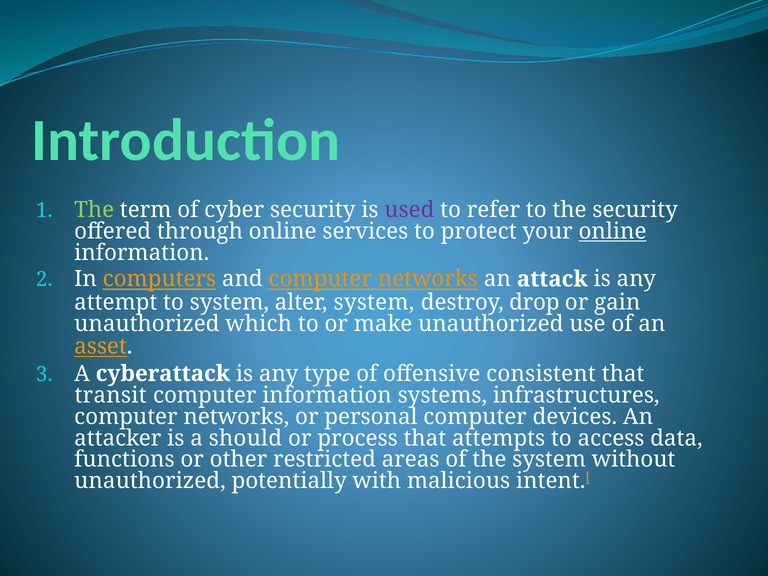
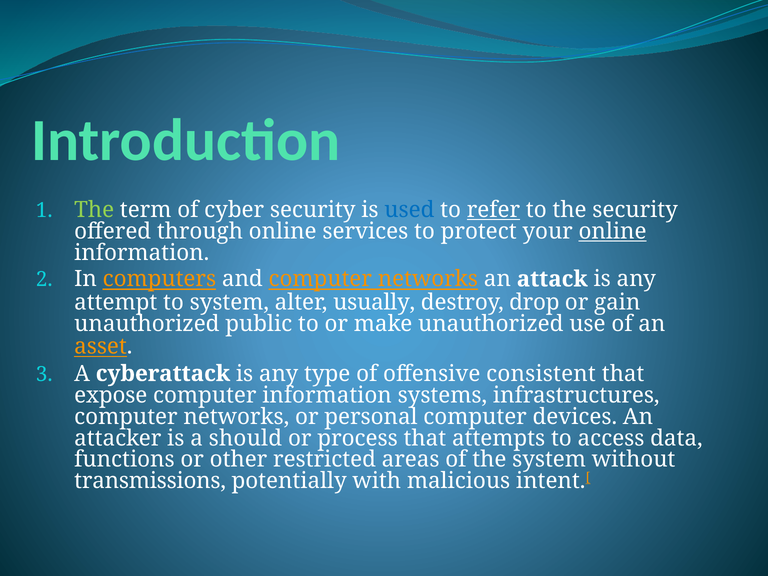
used colour: purple -> blue (409, 210)
refer underline: none -> present (493, 210)
alter system: system -> usually (374, 302)
which: which -> public (259, 324)
transit: transit -> expose (111, 395)
unauthorized: unauthorized -> transmissions (150, 481)
